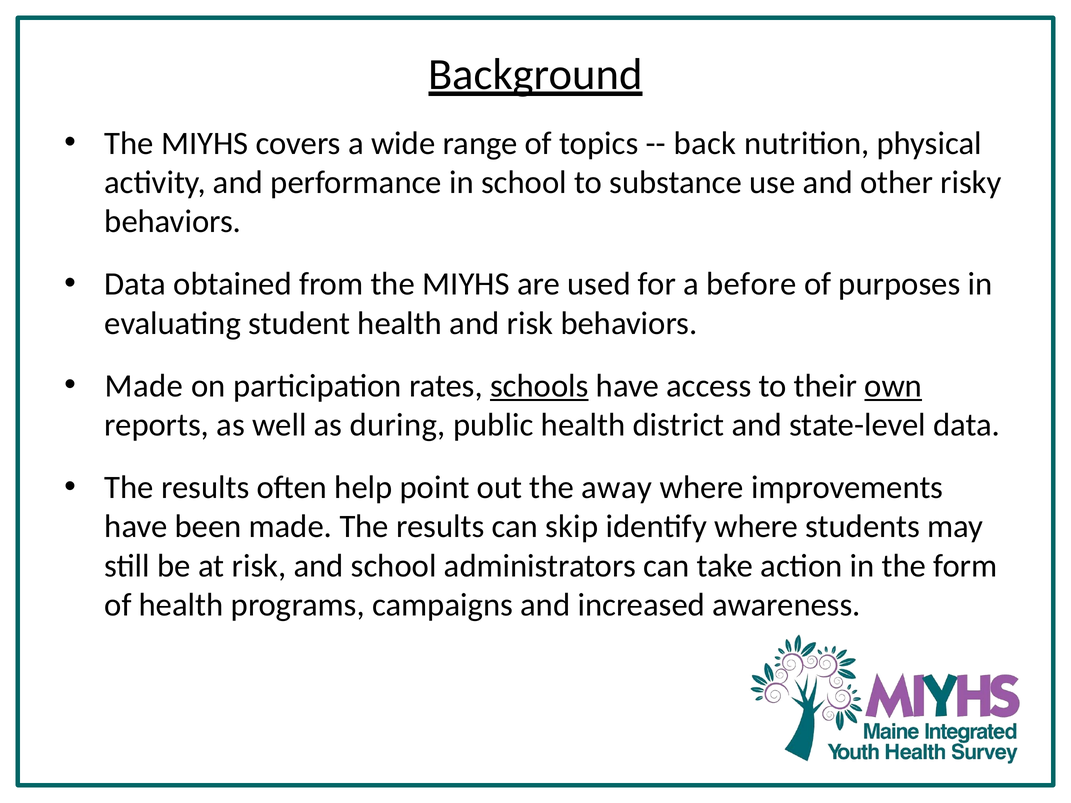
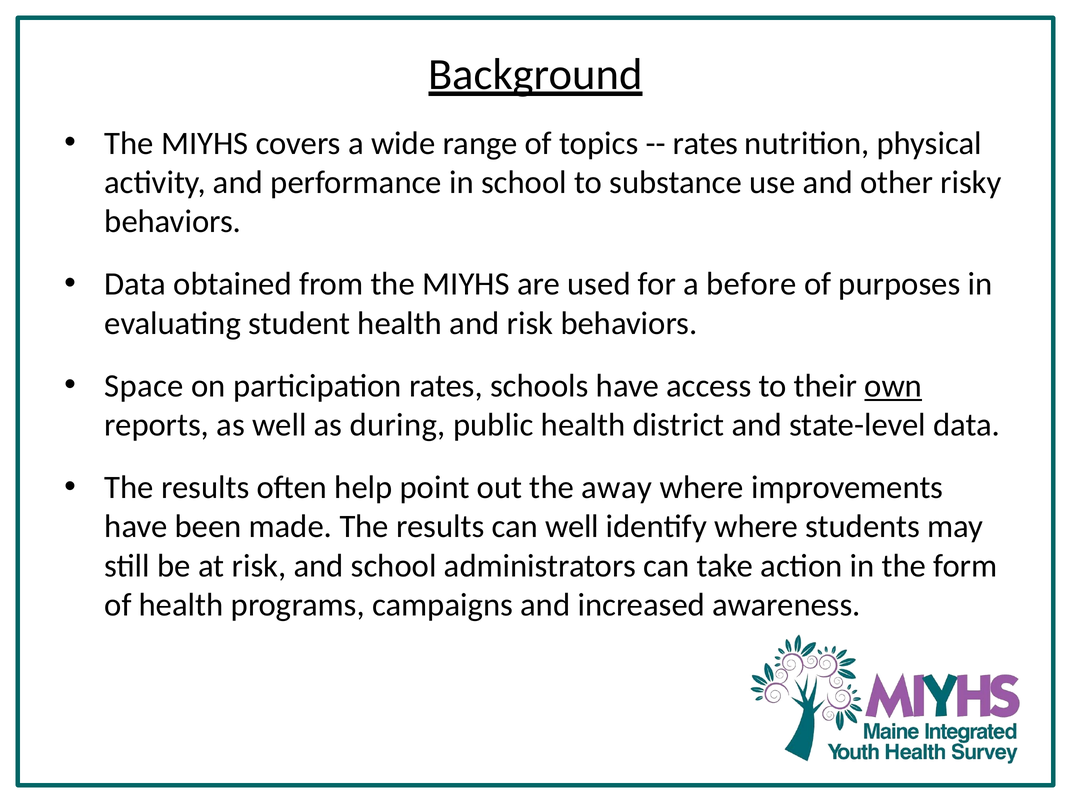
back: back -> rates (705, 143)
Made: Made -> Space (144, 386)
schools underline: present -> none (539, 386)
can skip: skip -> well (572, 527)
